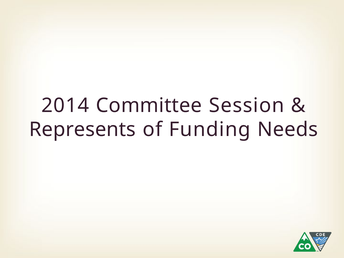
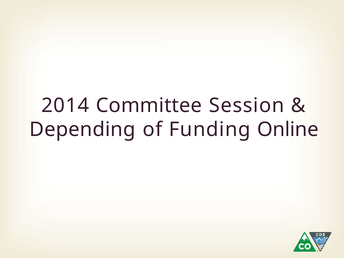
Represents: Represents -> Depending (82, 130)
Needs: Needs -> Online (288, 130)
